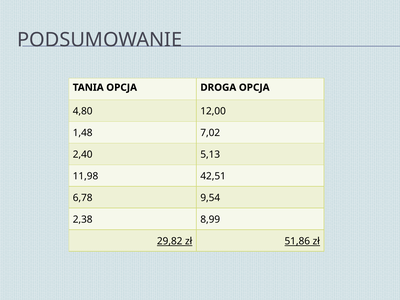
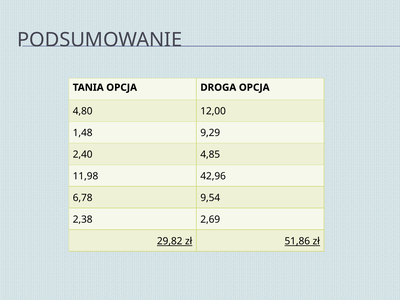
7,02: 7,02 -> 9,29 (210, 133)
5,13: 5,13 -> 4,85 (210, 154)
42,51: 42,51 -> 42,96 (213, 176)
8,99: 8,99 -> 2,69 (210, 219)
